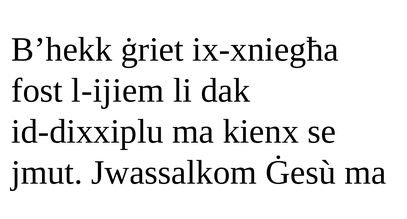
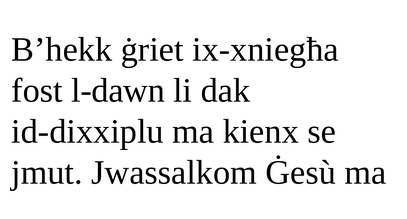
l-ijiem: l-ijiem -> l-dawn (118, 91)
